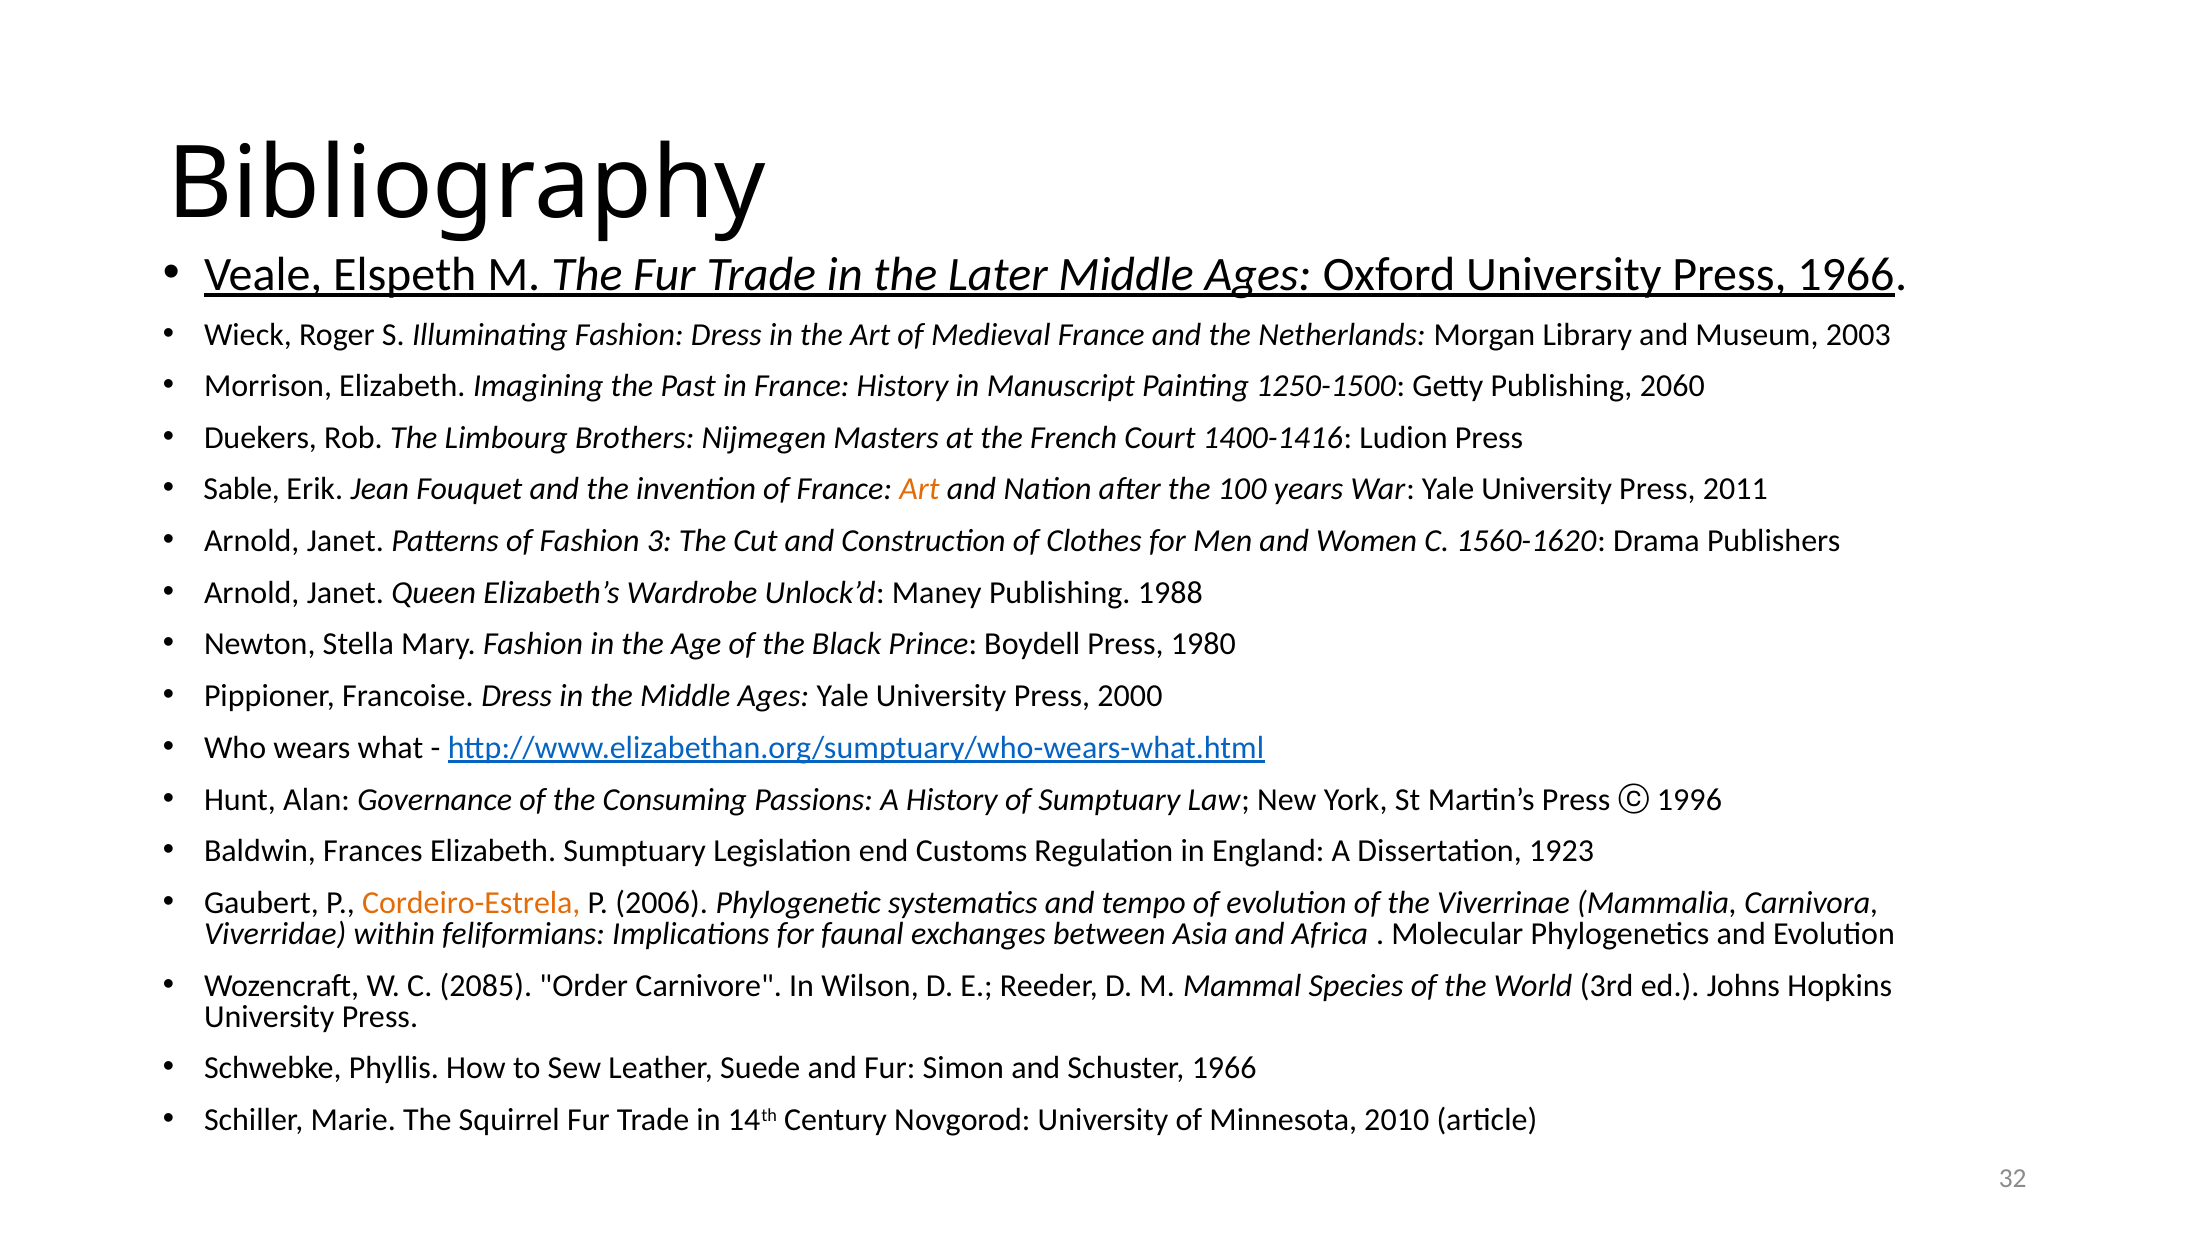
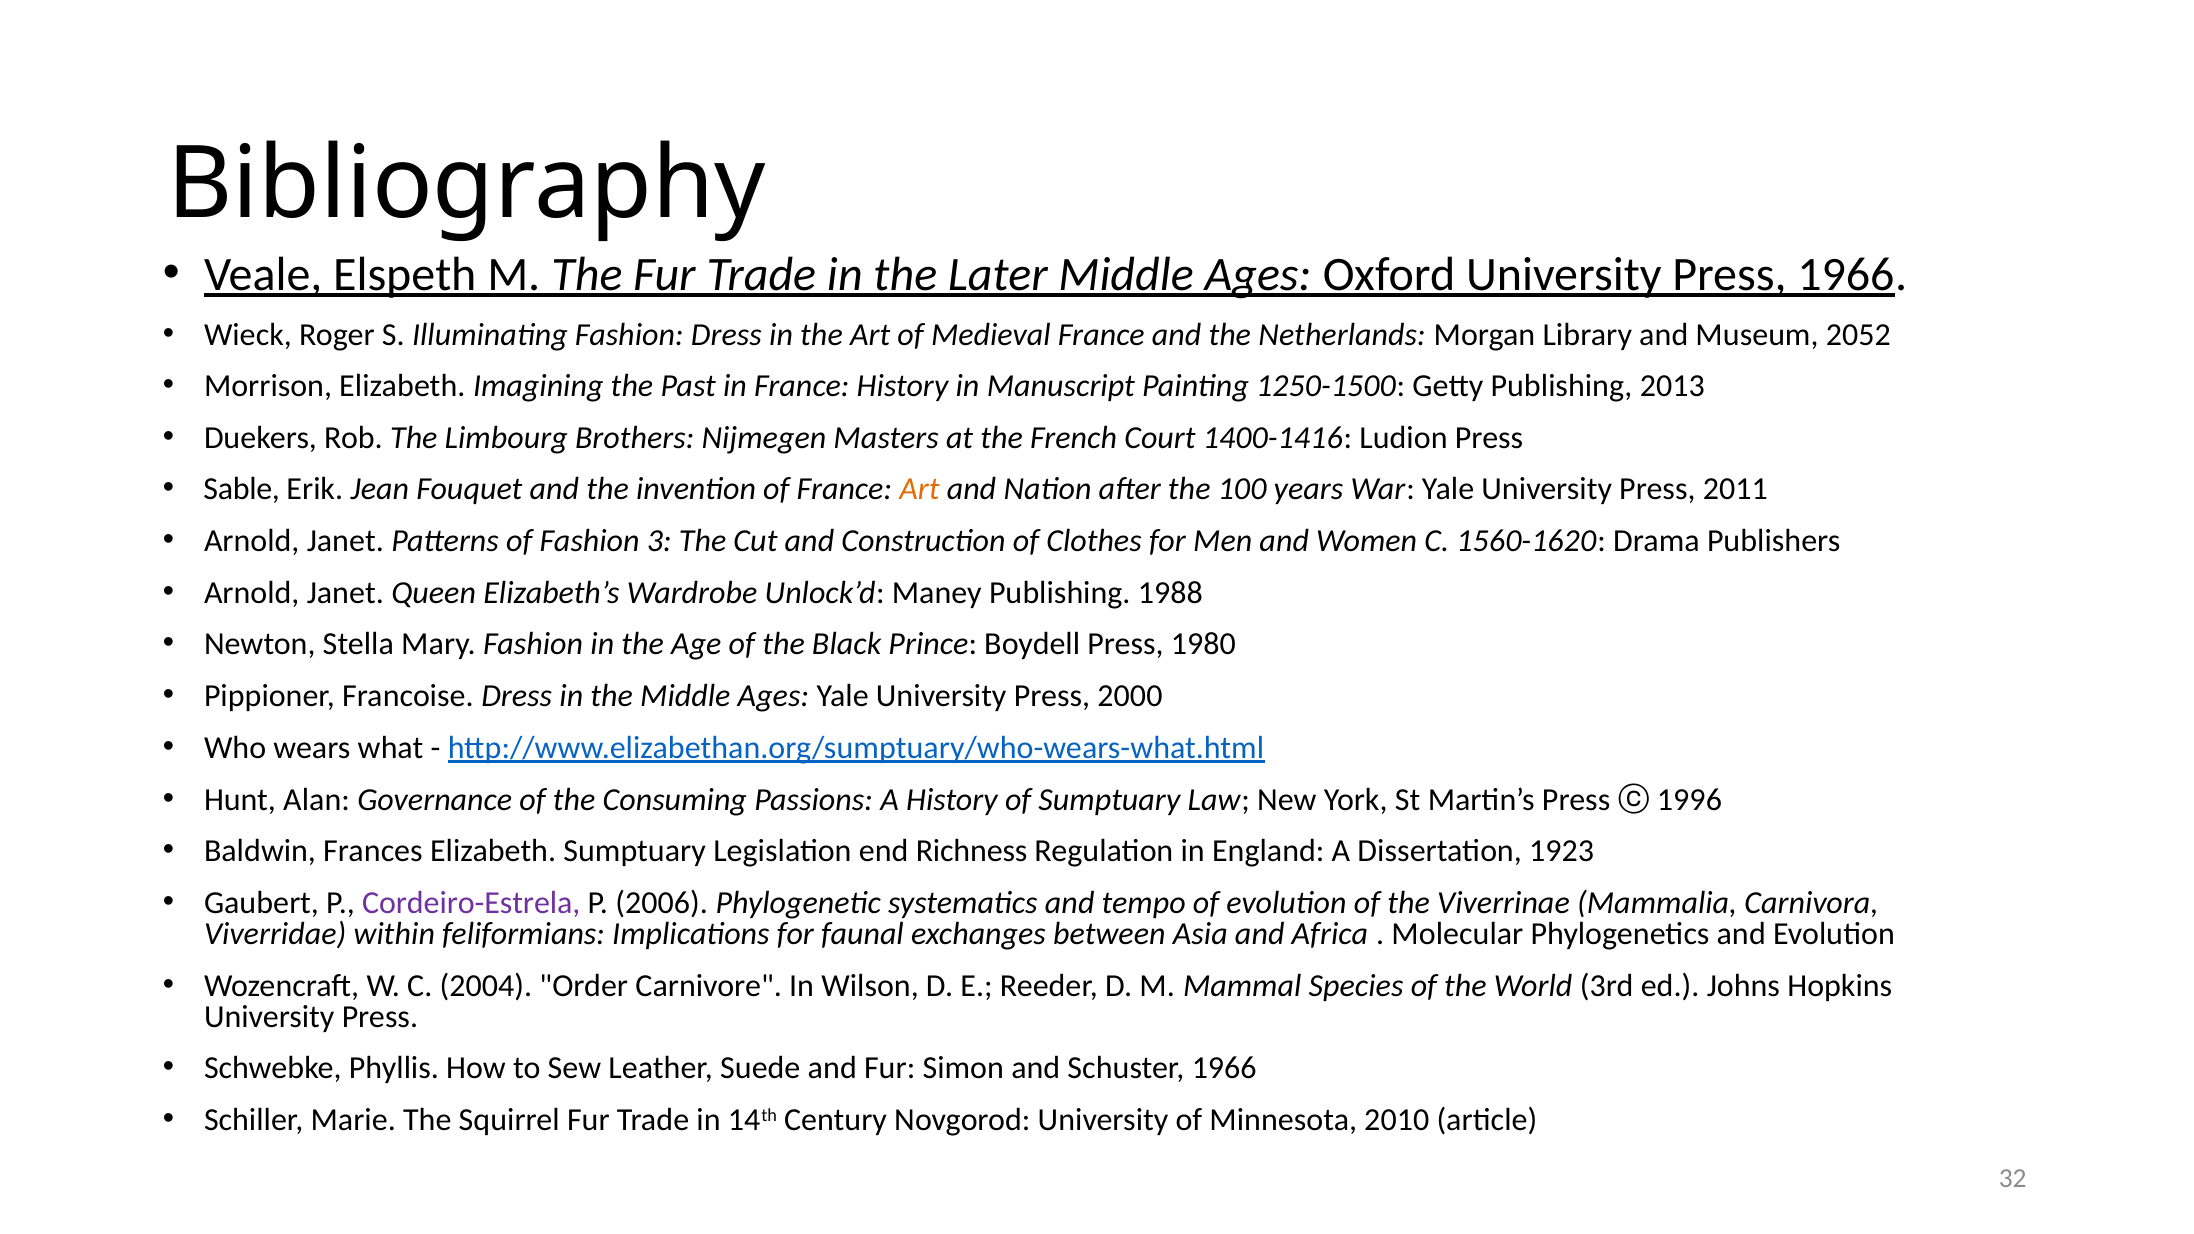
2003: 2003 -> 2052 (1858, 335)
2060: 2060 -> 2013 (1672, 386)
Customs: Customs -> Richness (972, 851)
Cordeiro-Estrela colour: orange -> purple (471, 903)
2085: 2085 -> 2004 (486, 986)
